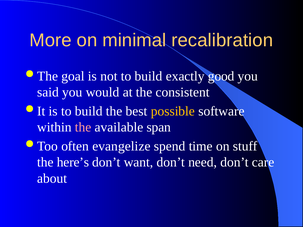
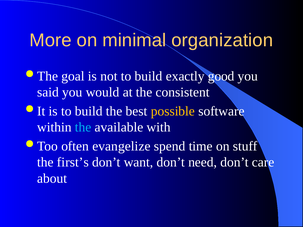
recalibration: recalibration -> organization (222, 40)
the colour: pink -> light blue (83, 127)
span: span -> with (159, 127)
here’s: here’s -> first’s (73, 162)
